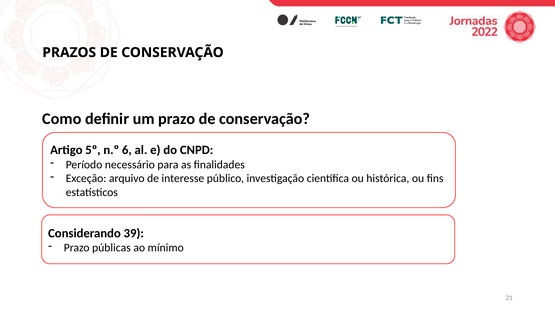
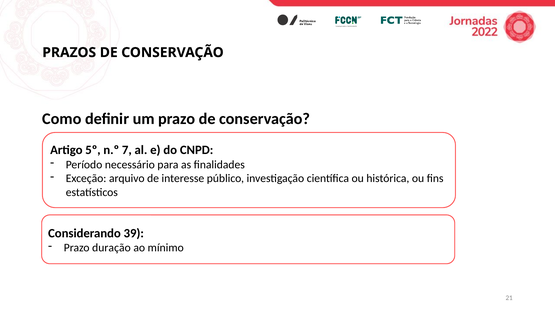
6: 6 -> 7 (127, 150)
públicas: públicas -> duração (111, 248)
